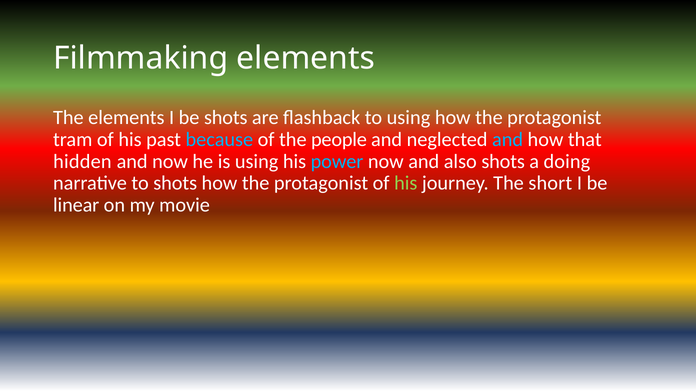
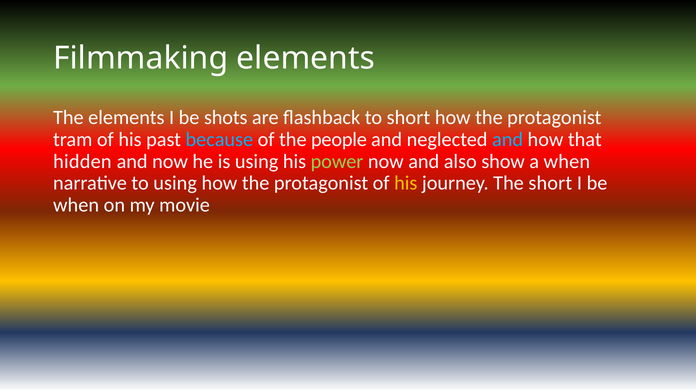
to using: using -> short (408, 118)
power colour: light blue -> light green (337, 162)
also shots: shots -> show (503, 162)
a doing: doing -> when (567, 162)
to shots: shots -> using (175, 183)
his colour: light green -> yellow (406, 183)
linear: linear -> when (76, 205)
